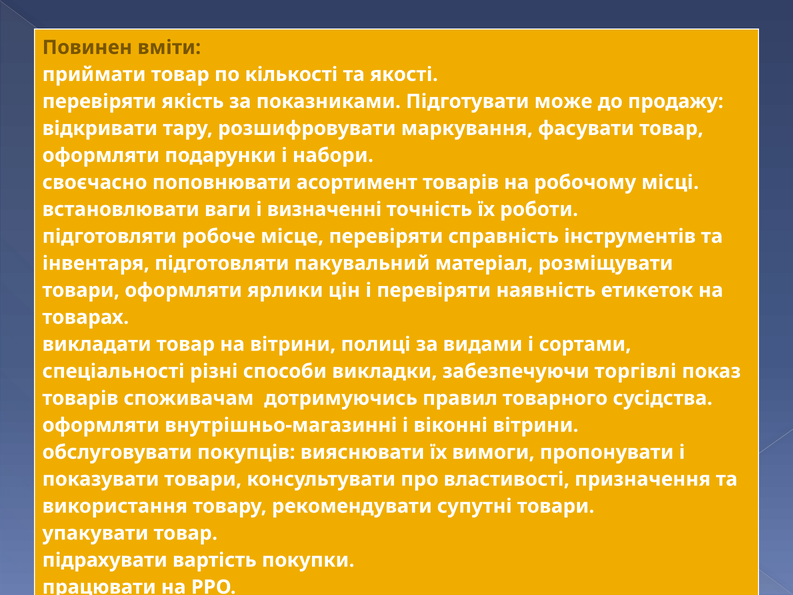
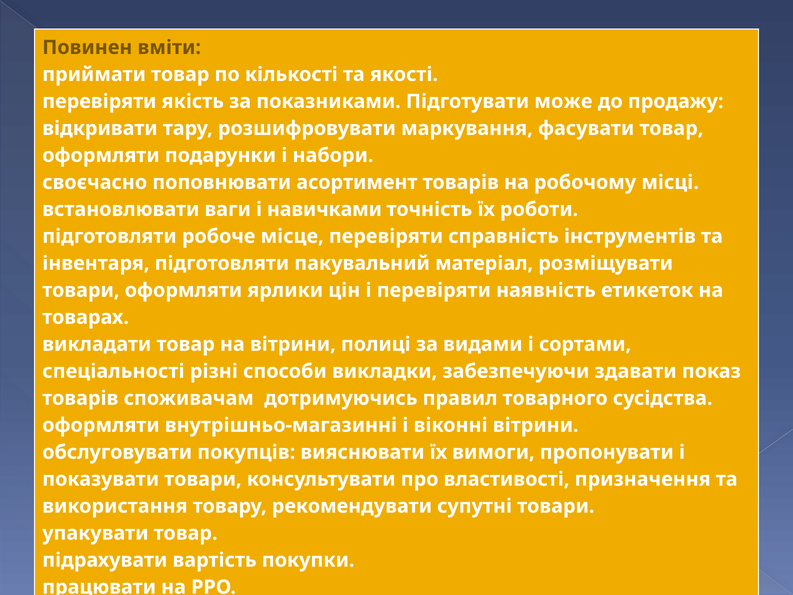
визначенні: визначенні -> навичками (324, 209)
торгівлі: торгівлі -> здавати (636, 371)
